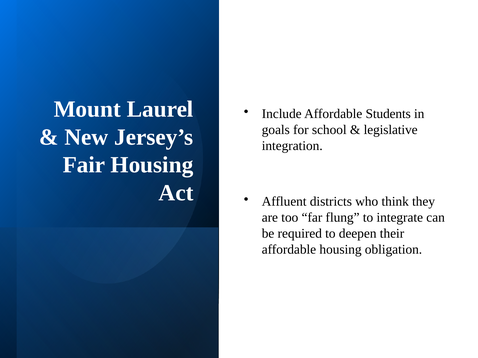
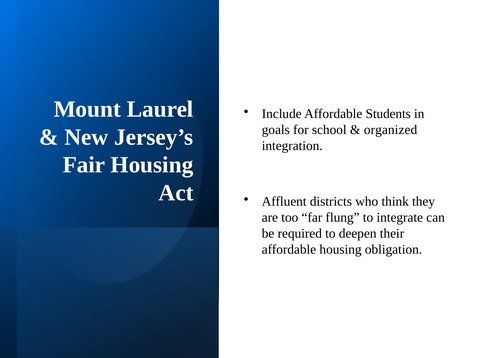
legislative: legislative -> organized (391, 130)
